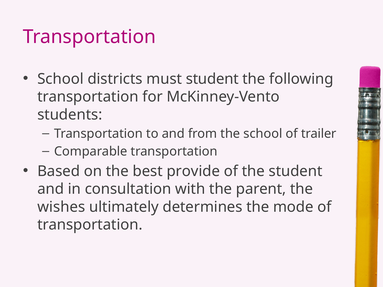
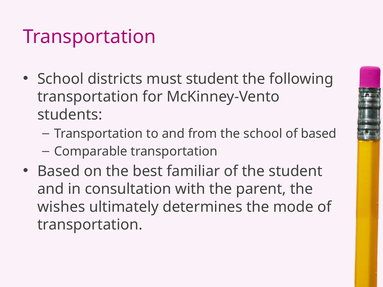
of trailer: trailer -> based (319, 134)
provide: provide -> familiar (193, 171)
